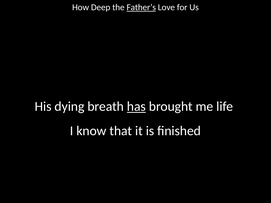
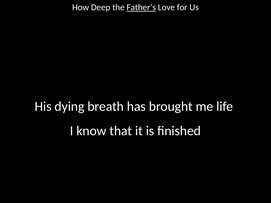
has underline: present -> none (136, 107)
